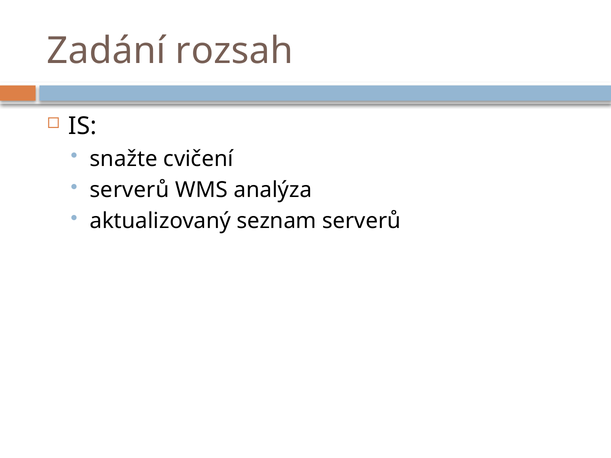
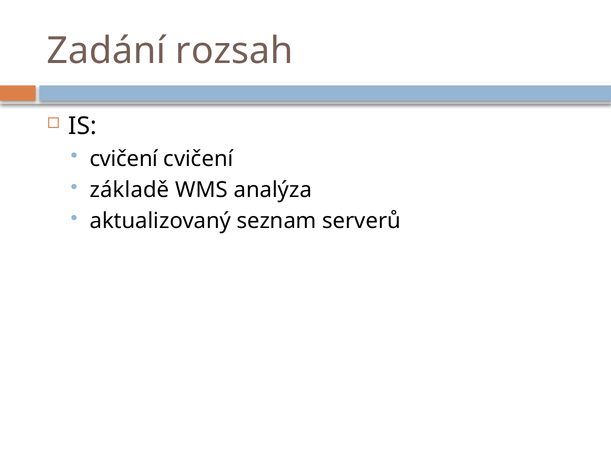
snažte: snažte -> cvičení (124, 159)
serverů: serverů -> základě (130, 190)
